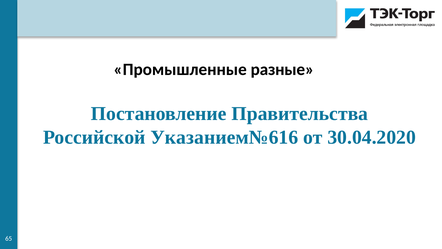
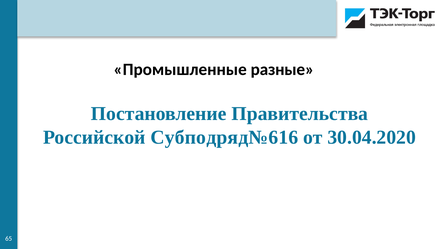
Указанием№616: Указанием№616 -> Субподряд№616 (224, 137)
